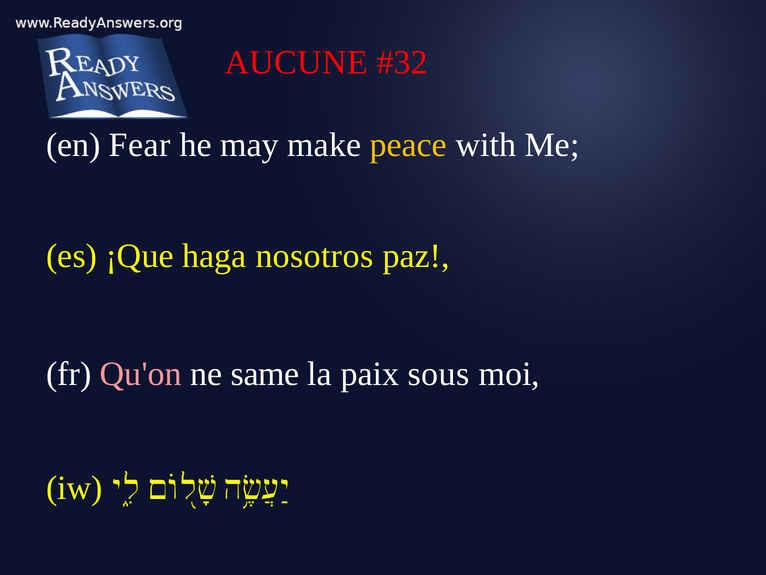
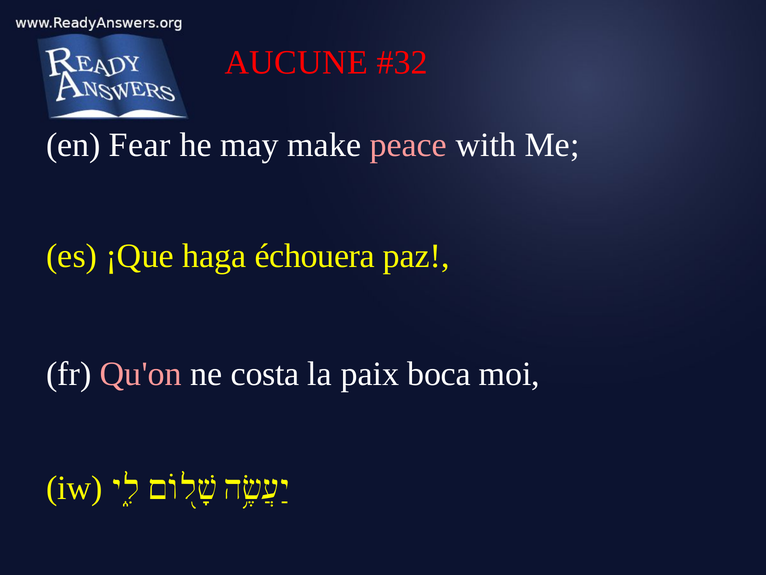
peace colour: yellow -> pink (408, 145)
nosotros: nosotros -> échouera (315, 256)
same: same -> costa (265, 374)
sous: sous -> boca (439, 374)
